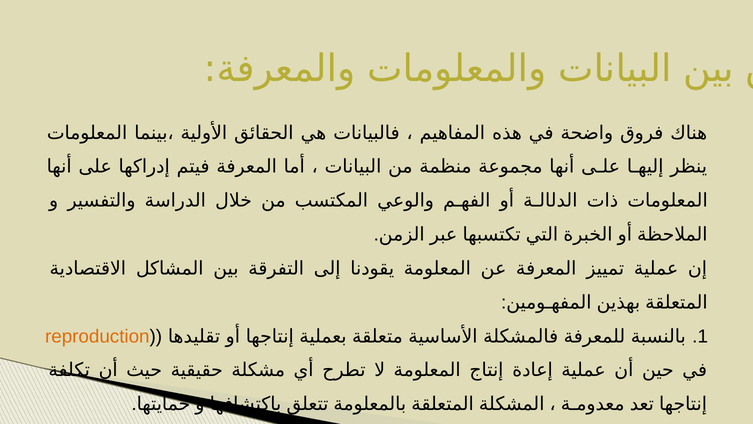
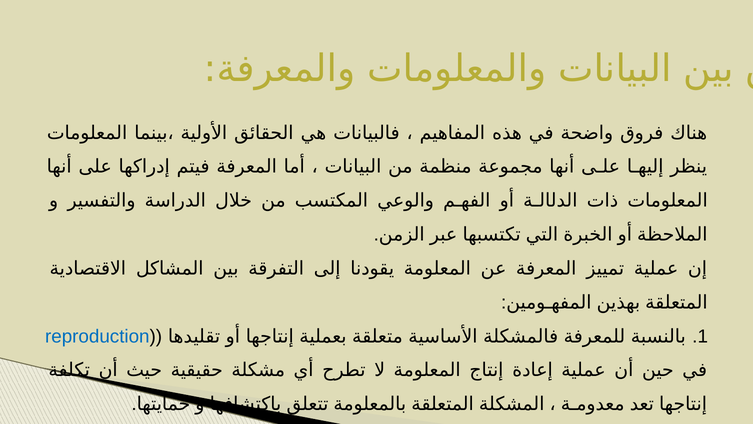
reproduction colour: orange -> blue (97, 336)
